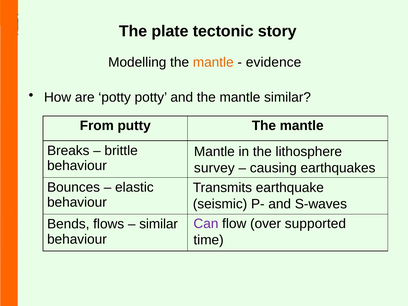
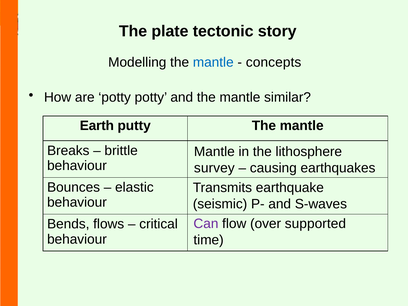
mantle colour: orange -> blue (213, 62)
evidence: evidence -> concepts (274, 62)
From: From -> Earth (97, 126)
similar: similar -> critical (159, 224)
